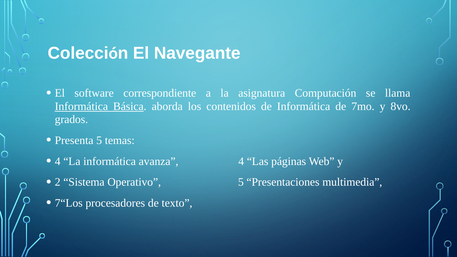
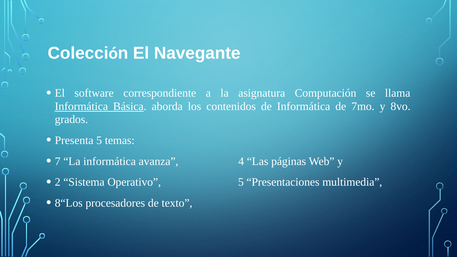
4: 4 -> 7 (58, 161)
7“Los: 7“Los -> 8“Los (69, 203)
